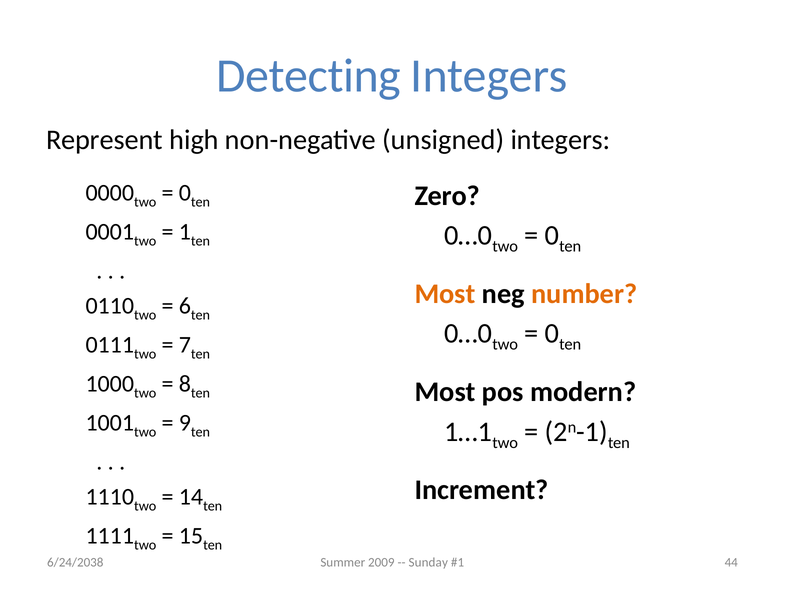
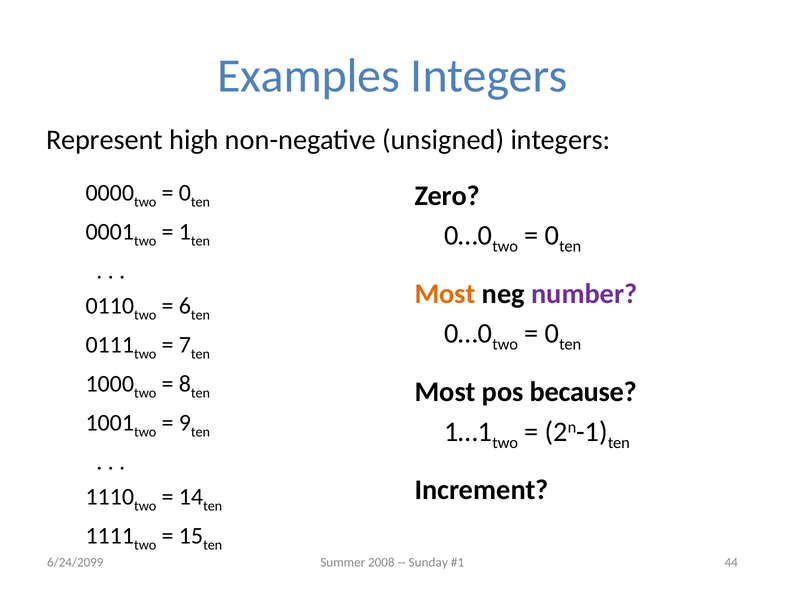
Detecting: Detecting -> Examples (309, 76)
number colour: orange -> purple (584, 294)
modern: modern -> because (583, 392)
2009: 2009 -> 2008 (381, 562)
6/24/2038: 6/24/2038 -> 6/24/2099 (75, 562)
